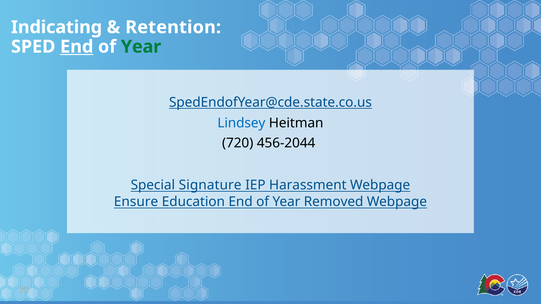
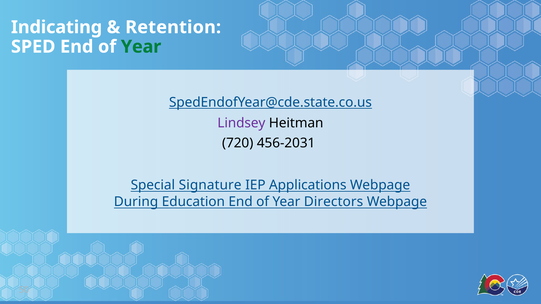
End underline: present -> none (77, 47)
Lindsey colour: blue -> purple (241, 123)
456-2044: 456-2044 -> 456-2031 (286, 143)
Harassment: Harassment -> Applications (308, 185)
Ensure: Ensure -> During (136, 202)
Removed: Removed -> Directors (334, 202)
